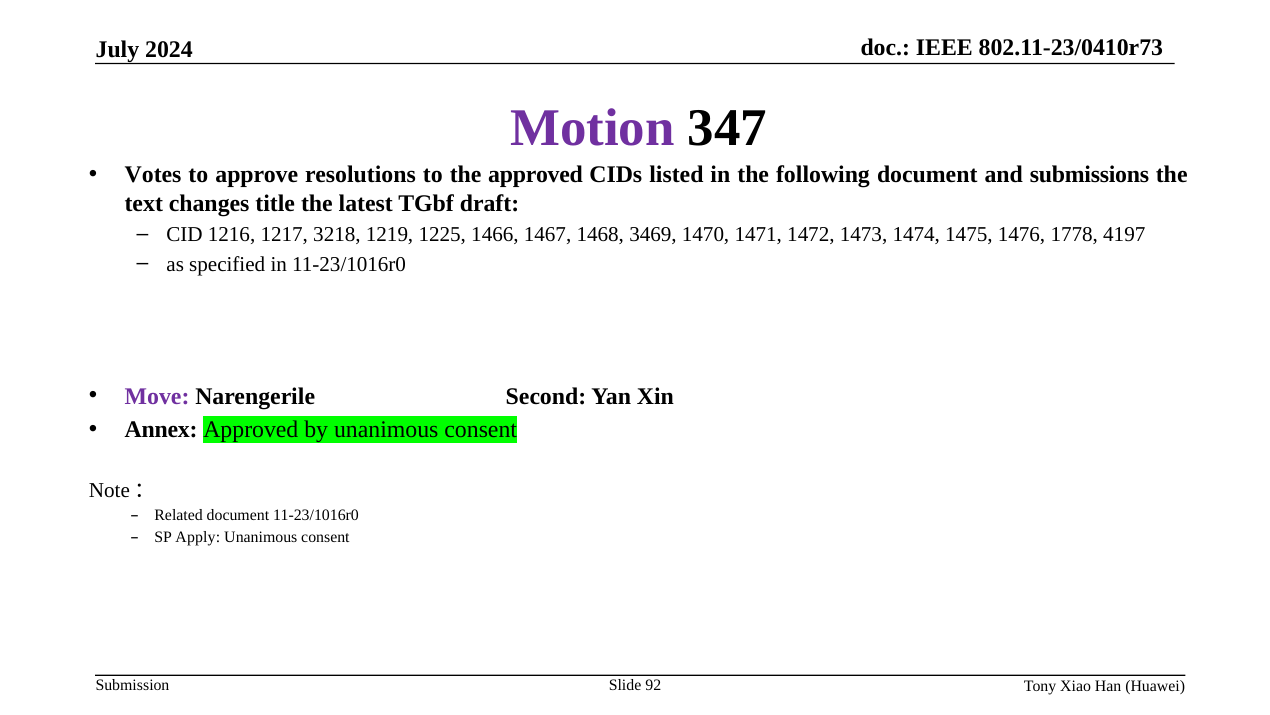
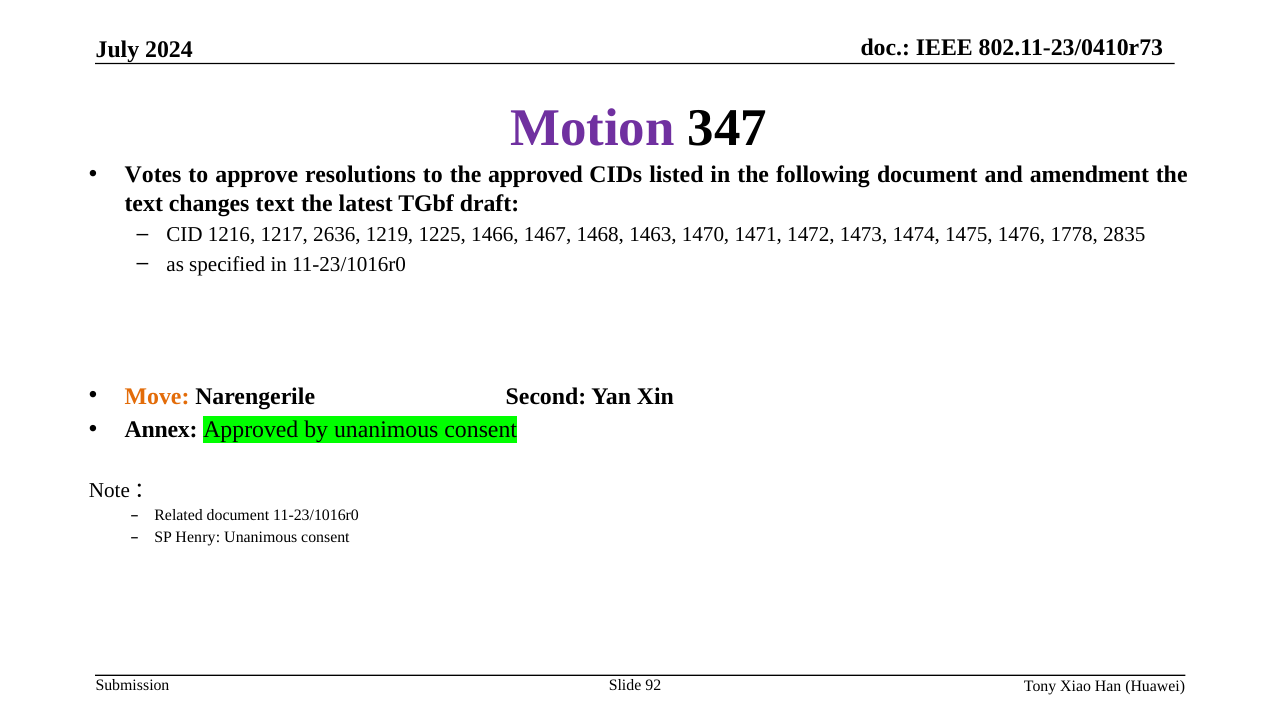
submissions: submissions -> amendment (1089, 175)
changes title: title -> text (275, 203)
3218: 3218 -> 2636 (337, 234)
3469: 3469 -> 1463 (653, 234)
4197: 4197 -> 2835 (1124, 234)
Move colour: purple -> orange (157, 396)
Apply: Apply -> Henry (198, 537)
